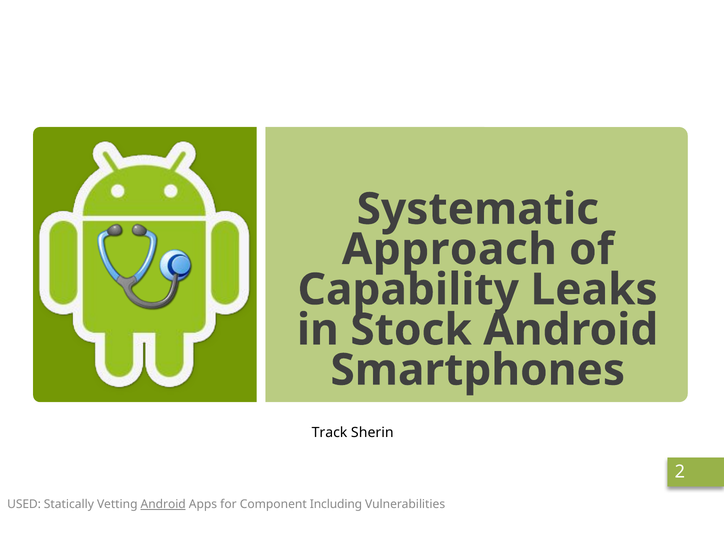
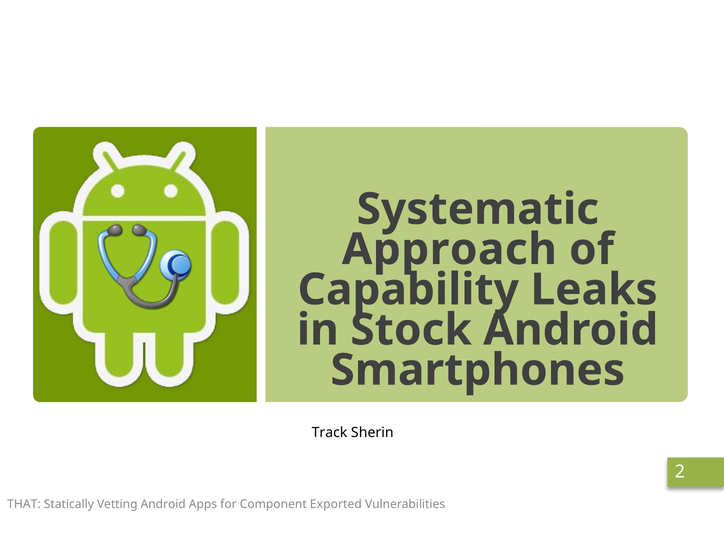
USED: USED -> THAT (24, 504)
Android underline: present -> none (163, 504)
Including: Including -> Exported (336, 504)
